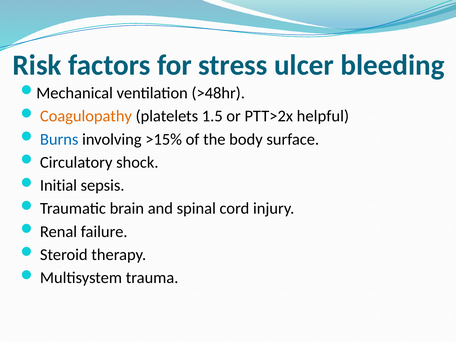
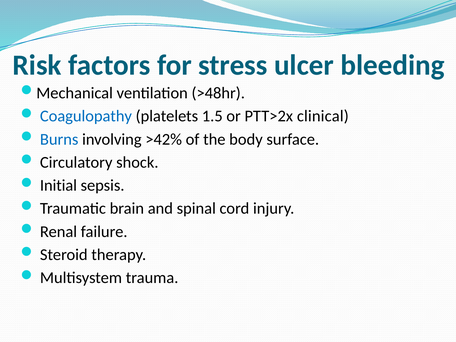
Coagulopathy colour: orange -> blue (86, 116)
helpful: helpful -> clinical (323, 116)
>15%: >15% -> >42% (164, 139)
